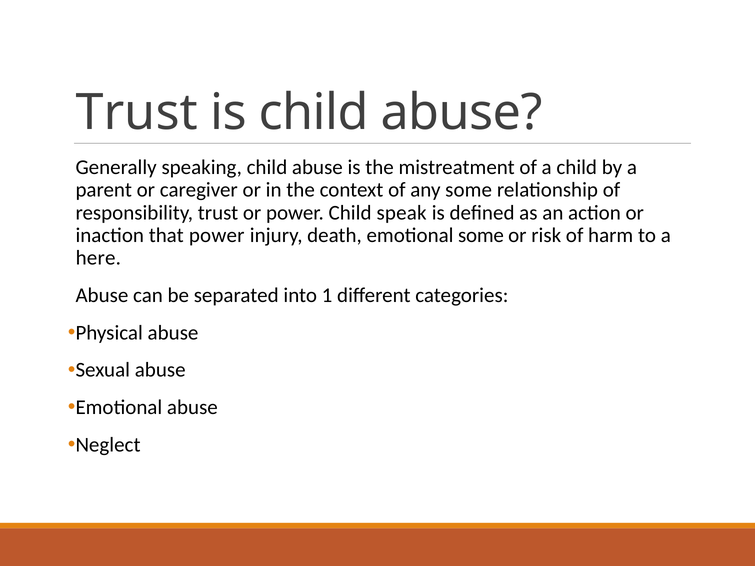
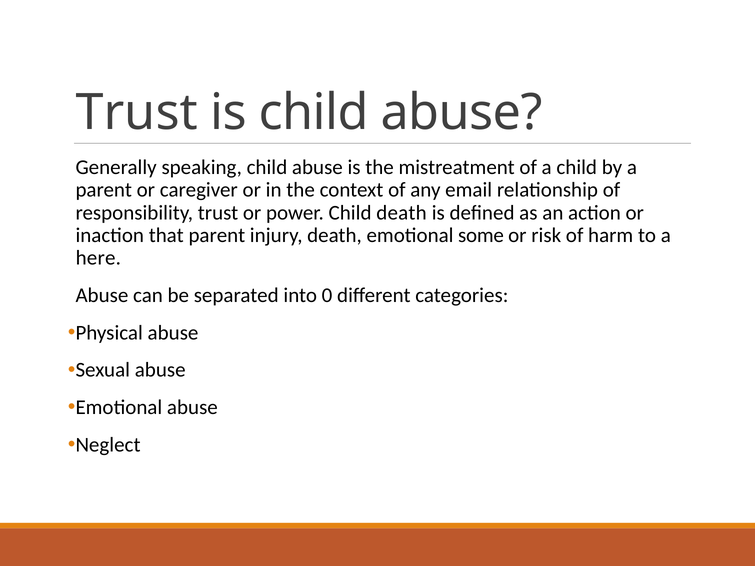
any some: some -> email (469, 190)
Child speak: speak -> death (402, 213)
that power: power -> parent (217, 235)
1: 1 -> 0 (327, 295)
